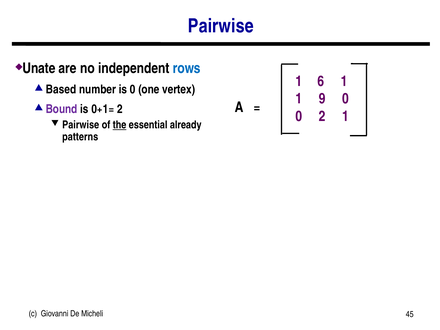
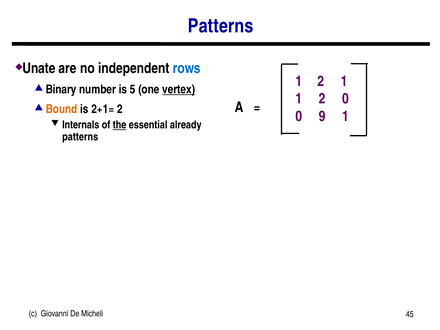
Pairwise: Pairwise -> Patterns (221, 26)
6: 6 -> 2 (321, 81)
Based: Based -> Binary (61, 89)
is 0: 0 -> 5 (133, 89)
vertex underline: none -> present (179, 89)
9: 9 -> 2 (322, 99)
Bound colour: purple -> orange (62, 109)
0+1=: 0+1= -> 2+1= (103, 109)
0 2: 2 -> 9 (322, 116)
Pairwise: Pairwise -> Internals (81, 125)
